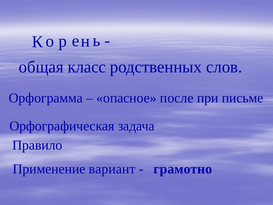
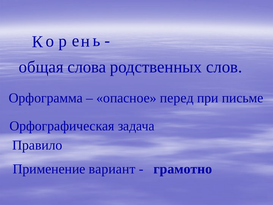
класс: класс -> слова (87, 67)
после: после -> перед (177, 98)
